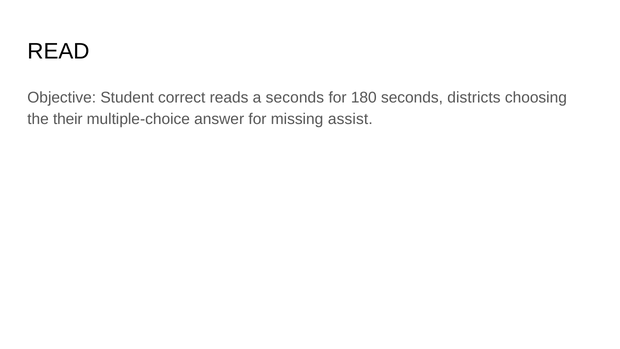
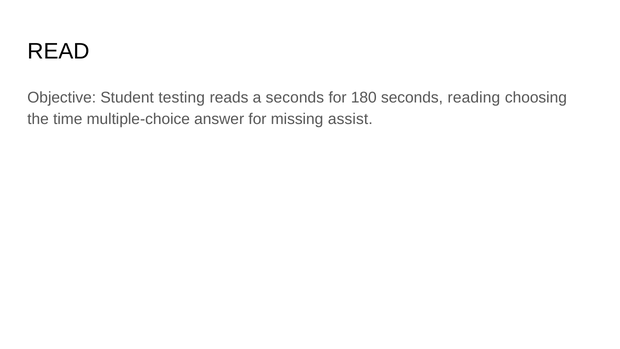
correct: correct -> testing (182, 98)
districts: districts -> reading (474, 98)
their: their -> time (68, 119)
